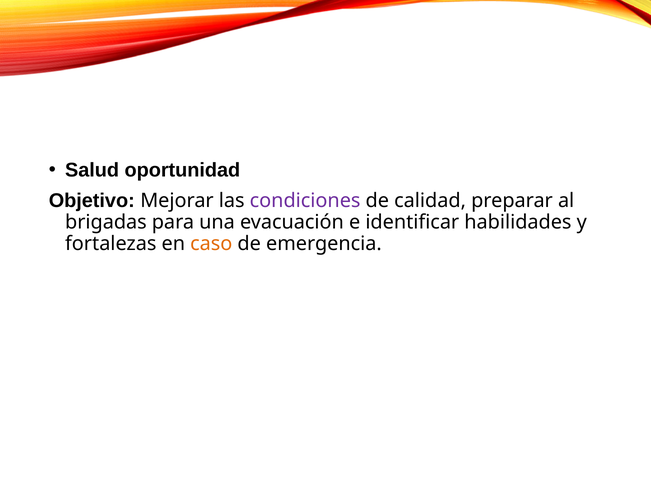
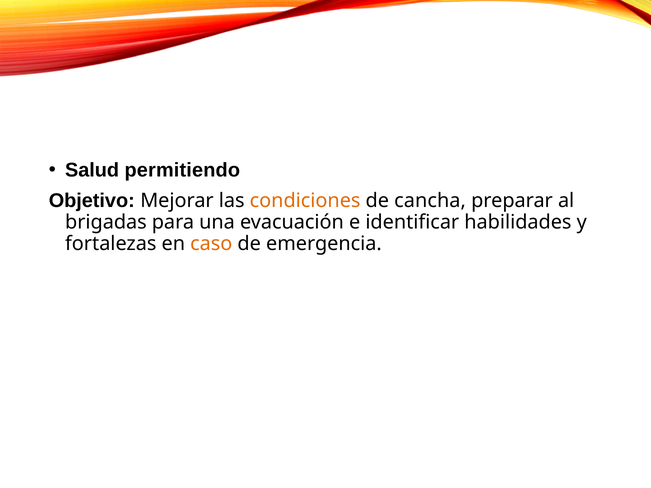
oportunidad: oportunidad -> permitiendo (182, 170)
condiciones colour: purple -> orange (305, 201)
calidad: calidad -> cancha (430, 201)
